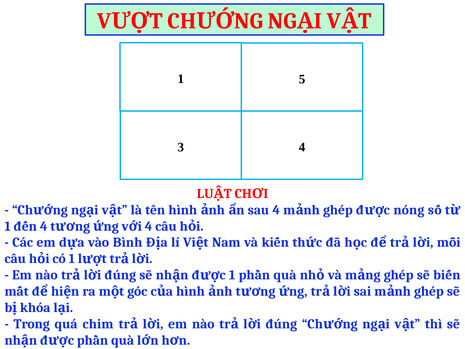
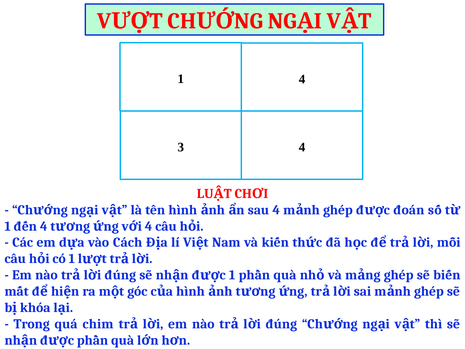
1 5: 5 -> 4 (302, 79)
nóng: nóng -> đoán (409, 210)
Bình: Bình -> Cách (128, 242)
